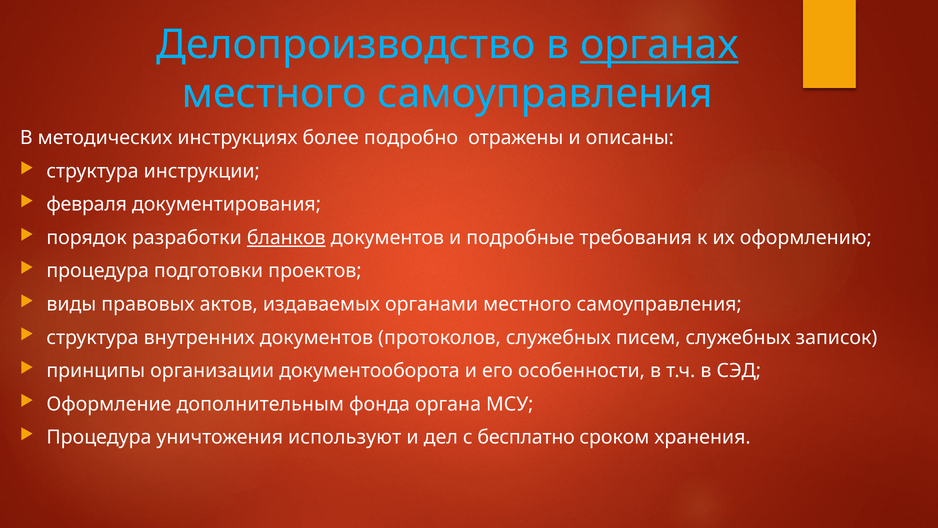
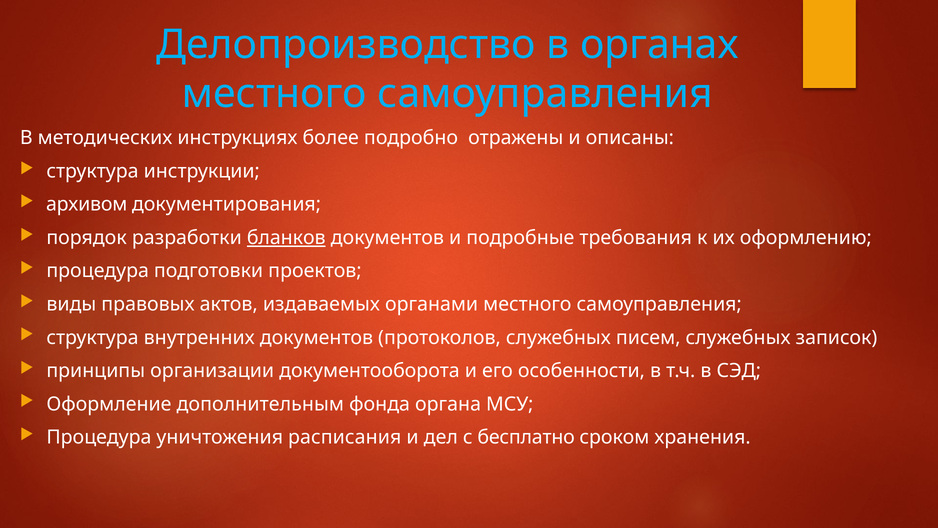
органах underline: present -> none (659, 45)
февраля: февраля -> архивом (87, 204)
используют: используют -> расписания (345, 437)
